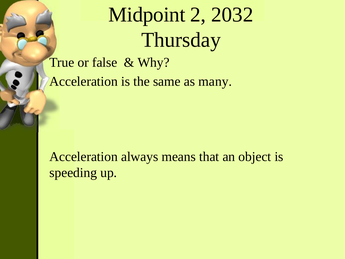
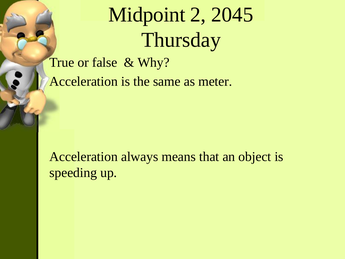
2032: 2032 -> 2045 (232, 15)
many: many -> meter (215, 81)
